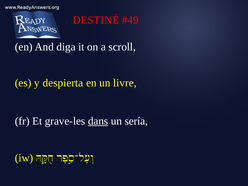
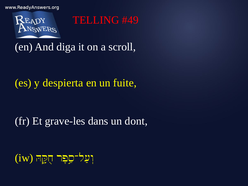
DESTINÉ: DESTINÉ -> TELLING (96, 20)
livre: livre -> fuite (125, 83)
dans underline: present -> none (98, 121)
sería: sería -> dont (136, 121)
